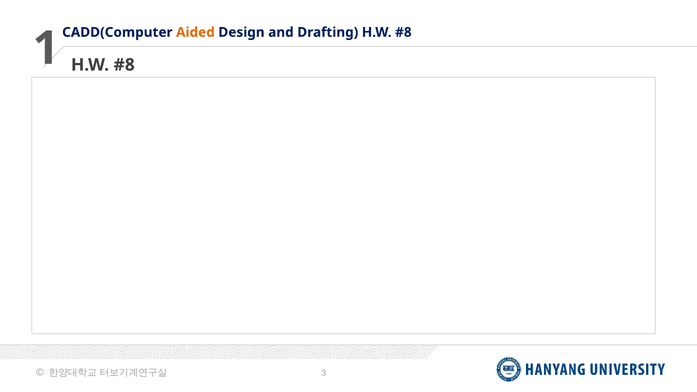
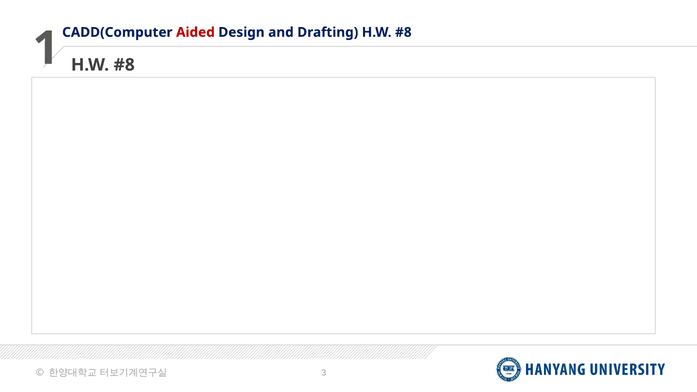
Aided colour: orange -> red (195, 32)
